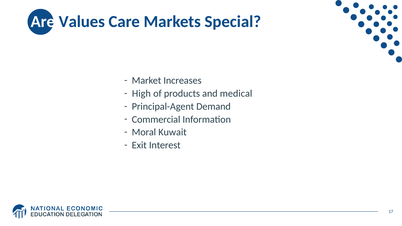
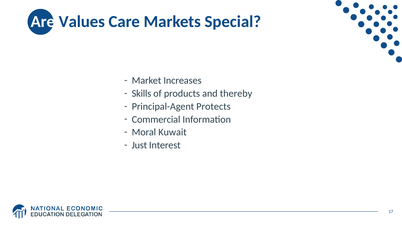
High: High -> Skills (141, 94)
medical: medical -> thereby (236, 94)
Demand: Demand -> Protects (213, 107)
Exit: Exit -> Just (139, 145)
